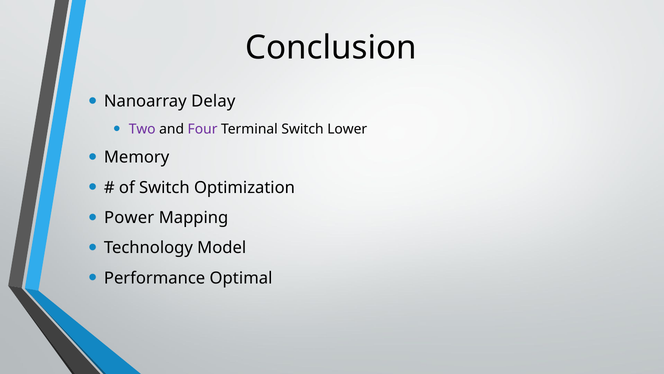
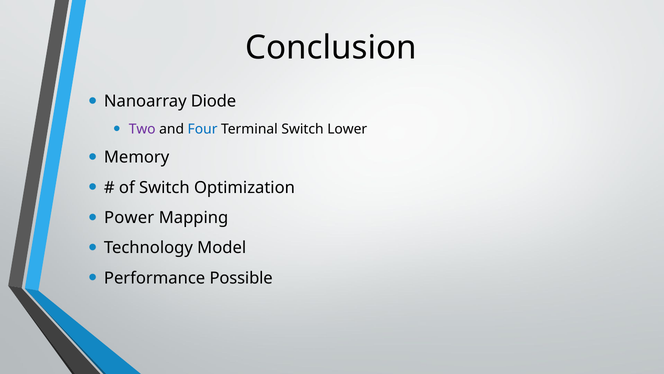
Delay: Delay -> Diode (213, 101)
Four colour: purple -> blue (203, 129)
Optimal: Optimal -> Possible (241, 278)
